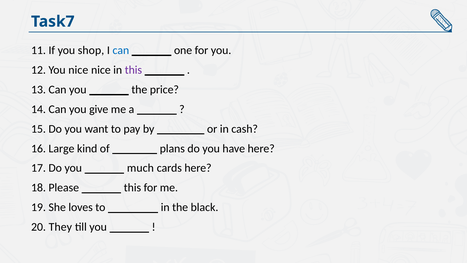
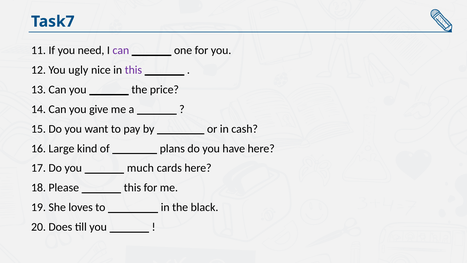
shop: shop -> need (91, 50)
can colour: blue -> purple (121, 50)
You nice: nice -> ugly (78, 70)
They: They -> Does (60, 227)
